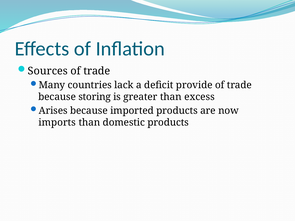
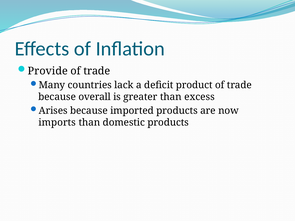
Sources: Sources -> Provide (48, 71)
provide: provide -> product (194, 85)
storing: storing -> overall (95, 97)
